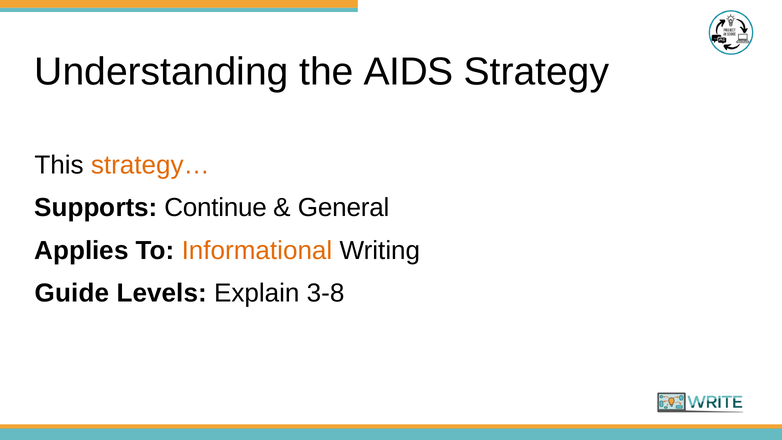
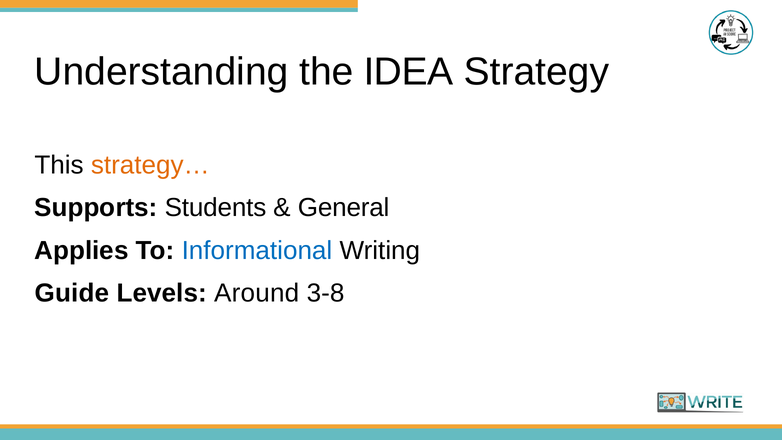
AIDS: AIDS -> IDEA (408, 72)
Continue: Continue -> Students (215, 208)
Informational colour: orange -> blue (257, 251)
Explain: Explain -> Around (257, 293)
